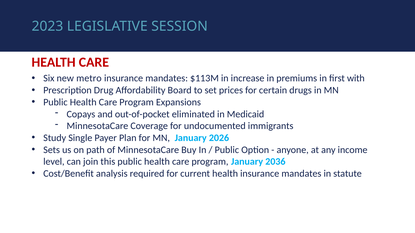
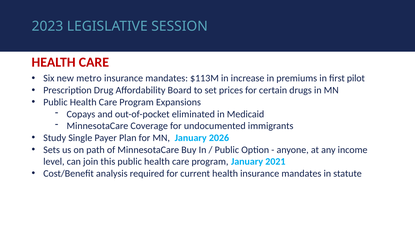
with: with -> pilot (356, 79)
2036: 2036 -> 2021 (275, 162)
